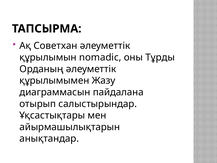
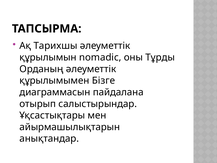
Советхан: Советхан -> Тарихшы (55, 46)
Жазу: Жазу -> Бізге (103, 80)
